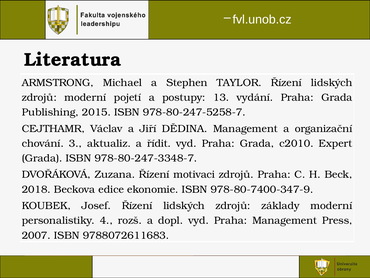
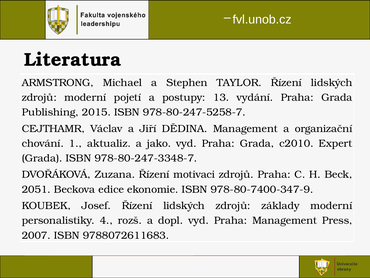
3: 3 -> 1 (75, 143)
řídit: řídit -> jako (159, 143)
2018: 2018 -> 2051 (36, 189)
